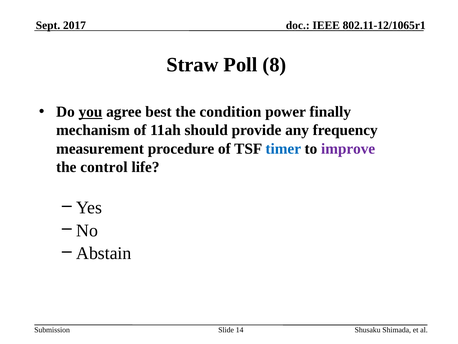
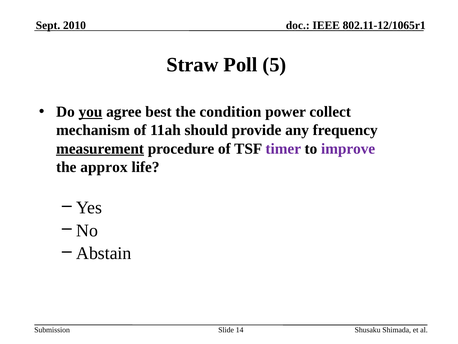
2017: 2017 -> 2010 (75, 25)
8: 8 -> 5 (274, 65)
finally: finally -> collect (330, 112)
measurement underline: none -> present (100, 148)
timer colour: blue -> purple (283, 148)
control: control -> approx (104, 167)
